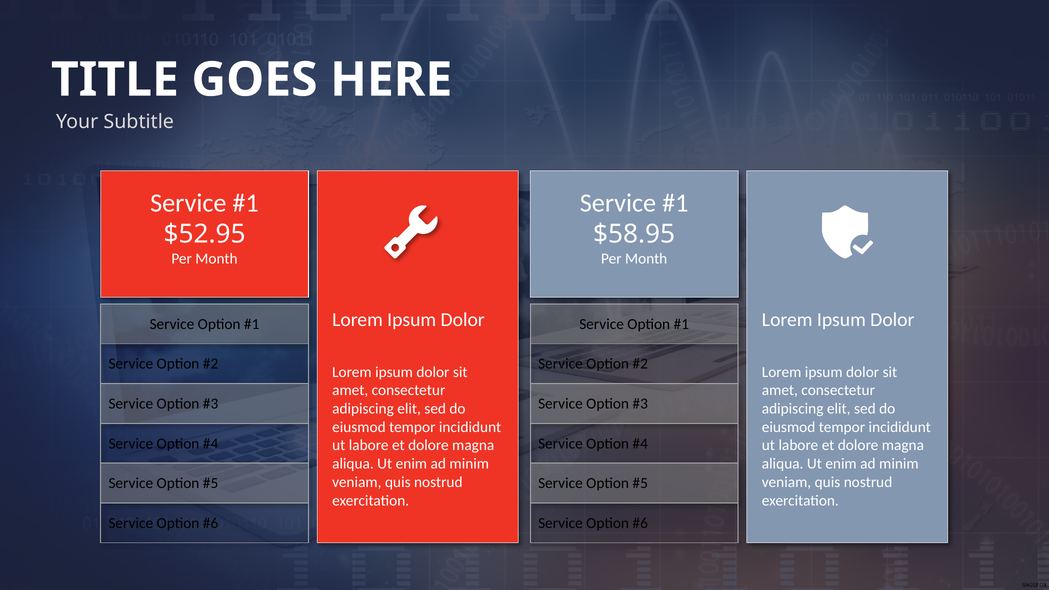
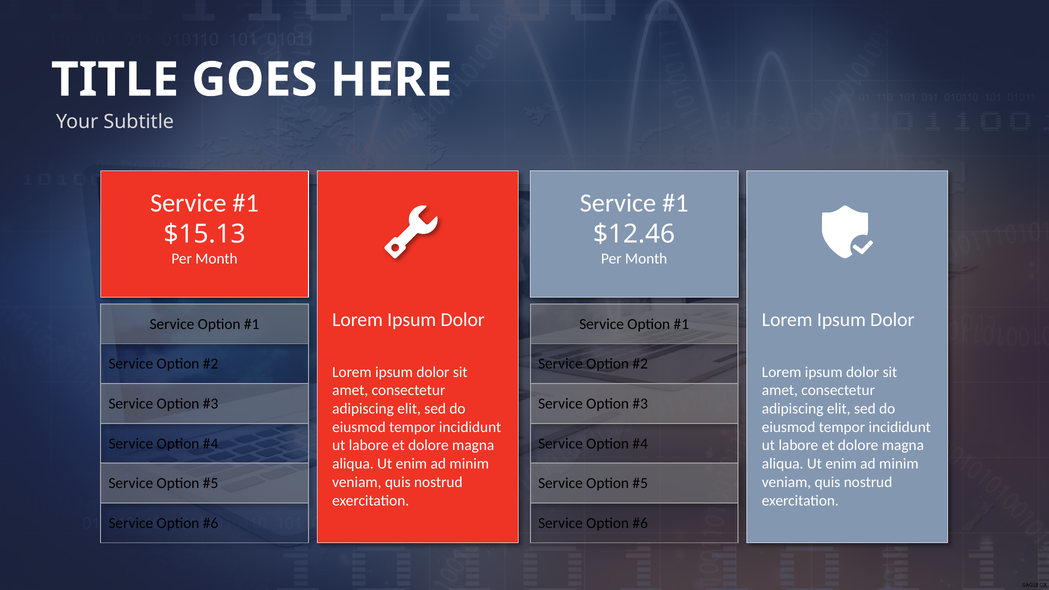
$52.95: $52.95 -> $15.13 (205, 234)
$58.95: $58.95 -> $12.46 (634, 234)
